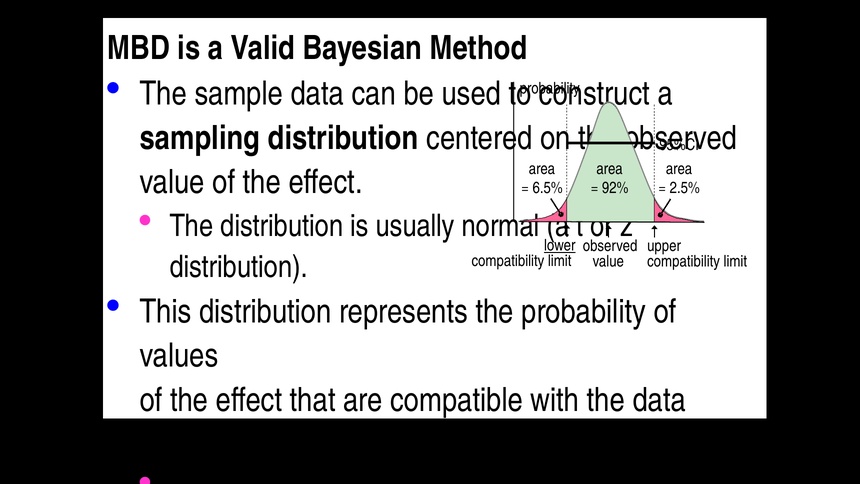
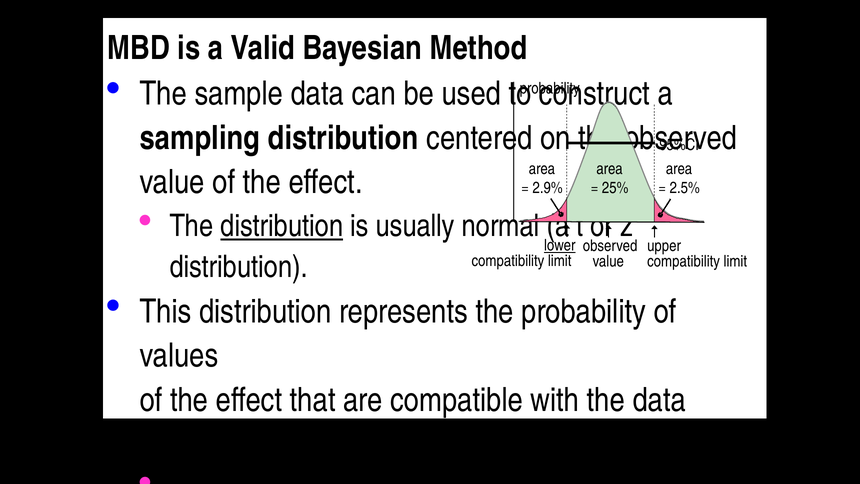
6.5%: 6.5% -> 2.9% (548, 188)
92%: 92% -> 25% (615, 188)
distribution underline: none -> present (282, 226)
